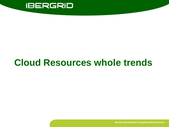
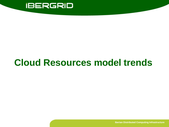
whole: whole -> model (108, 63)
